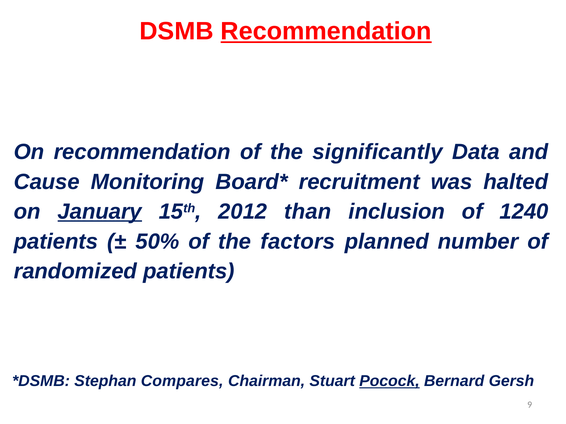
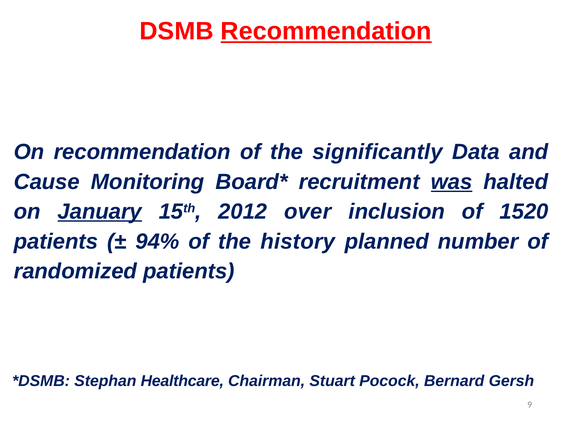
was underline: none -> present (452, 182)
than: than -> over (308, 212)
1240: 1240 -> 1520 (524, 212)
50%: 50% -> 94% (157, 242)
factors: factors -> history (298, 242)
Compares: Compares -> Healthcare (182, 382)
Pocock underline: present -> none (389, 382)
